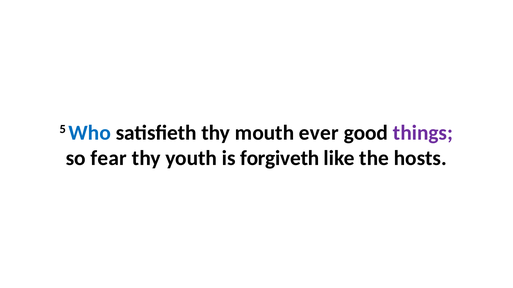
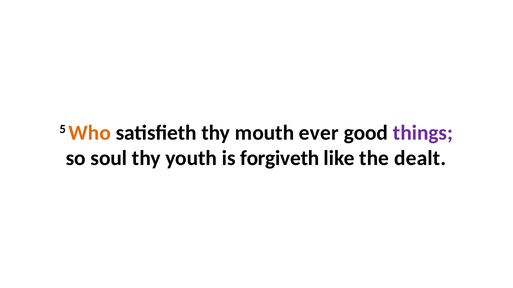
Who colour: blue -> orange (90, 133)
fear: fear -> soul (109, 159)
hosts: hosts -> dealt (420, 159)
